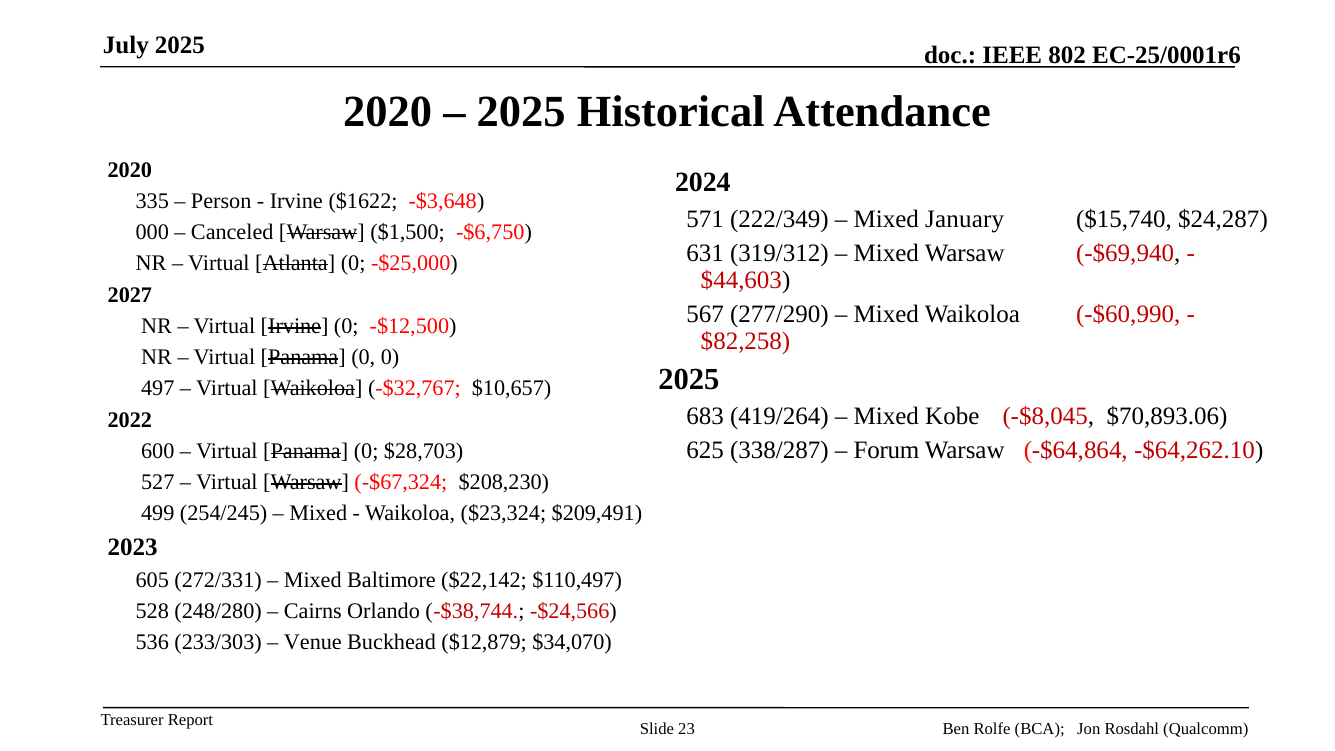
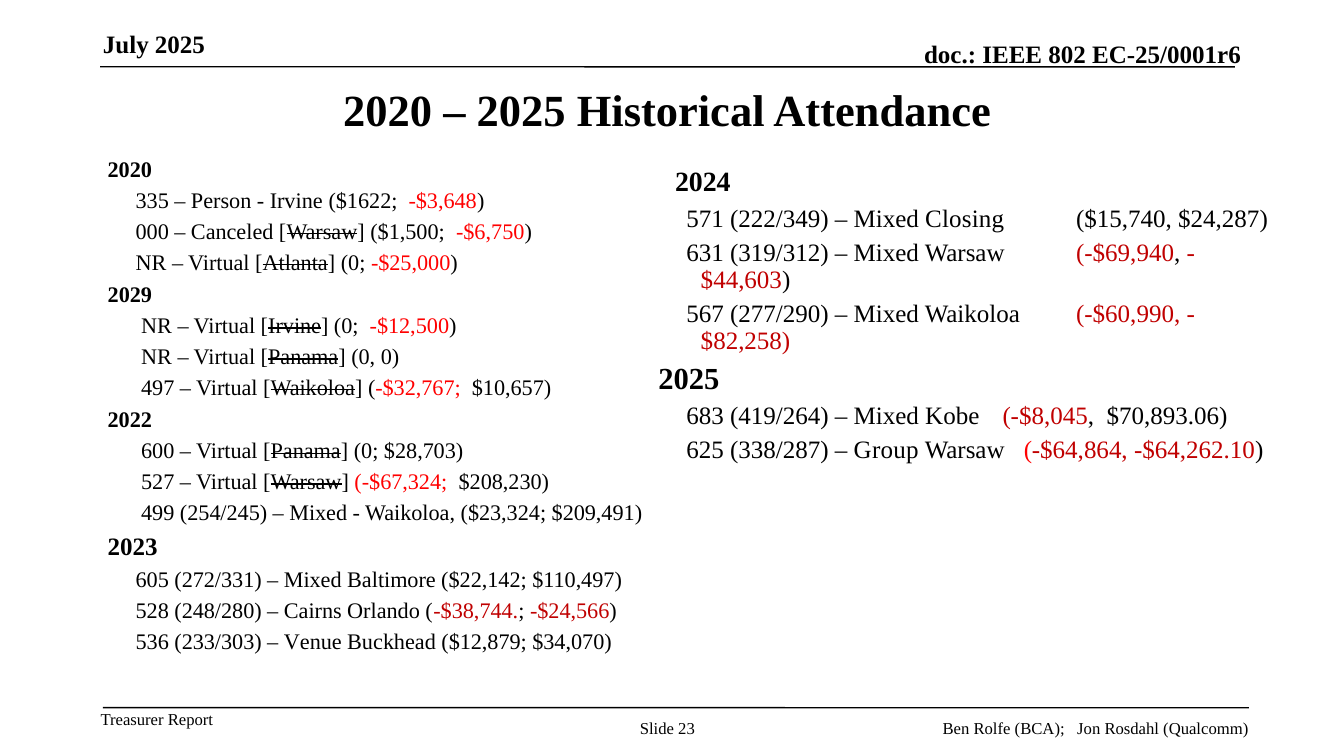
January: January -> Closing (965, 219)
2027: 2027 -> 2029 (130, 295)
Forum: Forum -> Group (886, 450)
